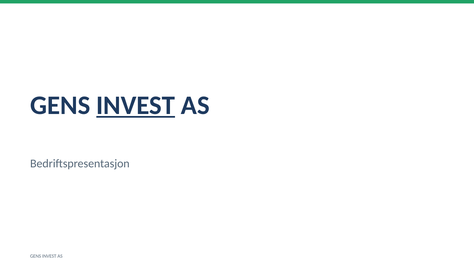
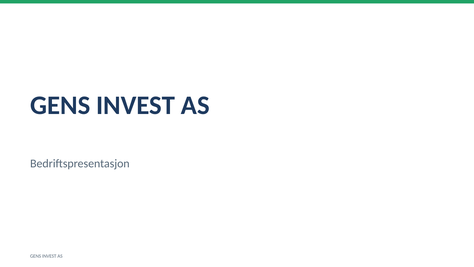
INVEST underline: present -> none (136, 105)
